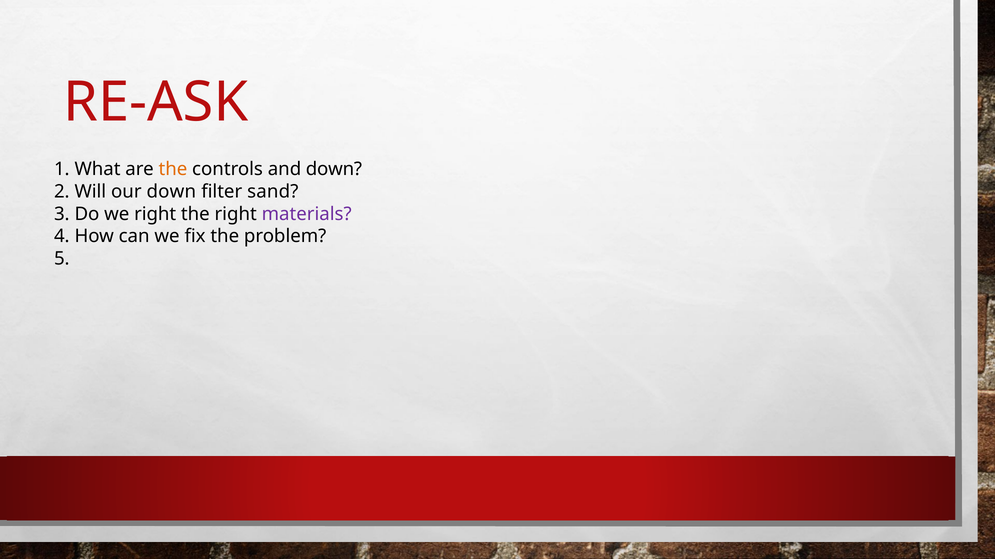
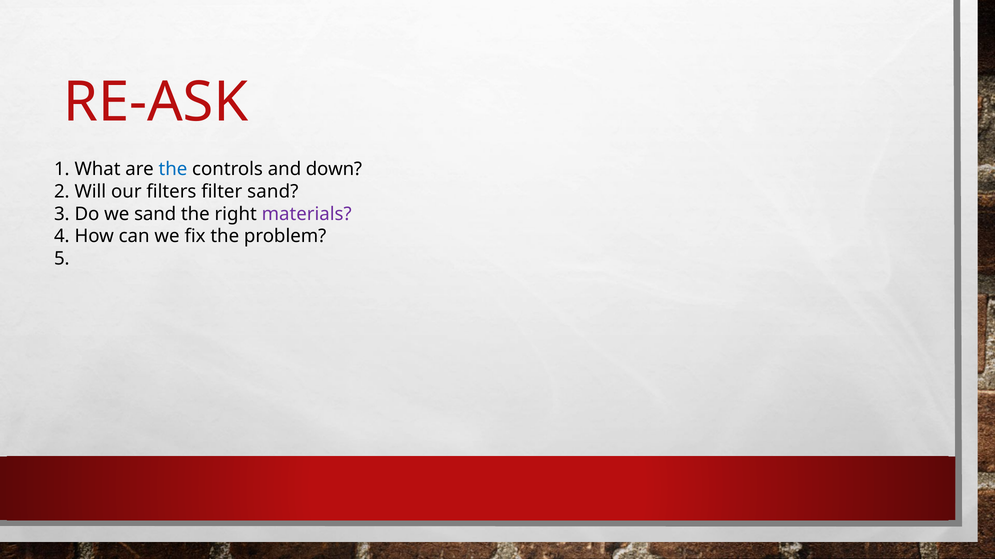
the colour: orange -> blue (173, 169)
our down: down -> filters (171, 192)
we right: right -> sand (155, 214)
